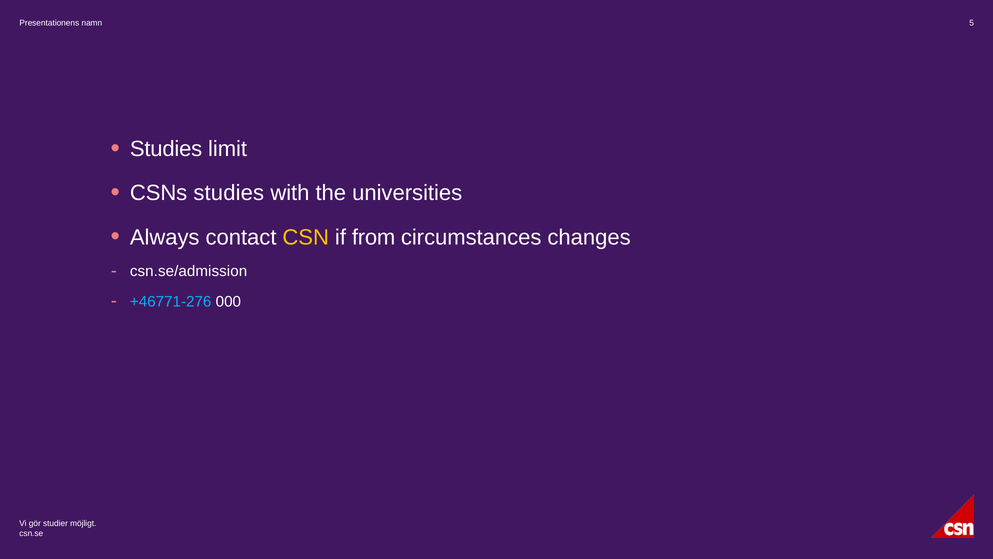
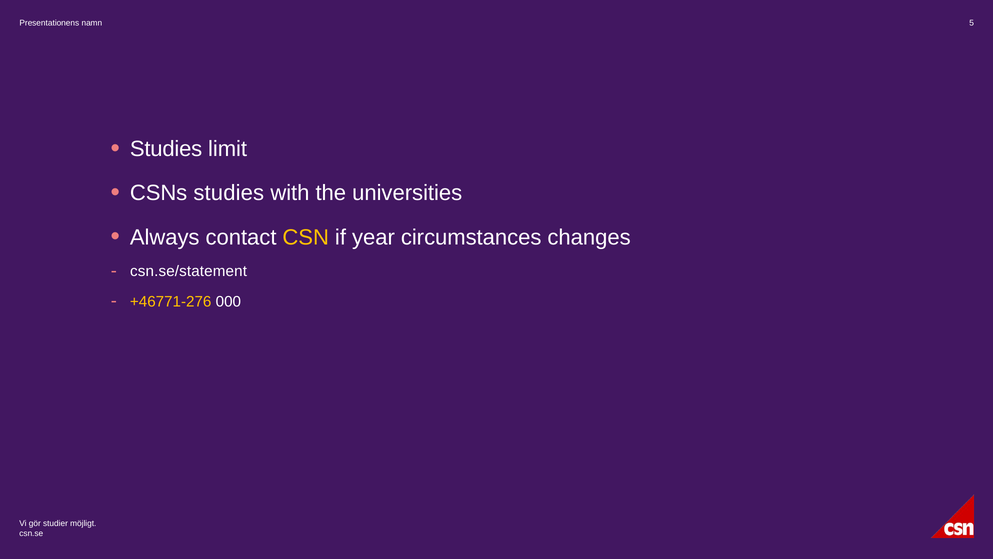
from: from -> year (373, 237)
csn.se/admission: csn.se/admission -> csn.se/statement (189, 271)
+46771-276 colour: light blue -> yellow (171, 301)
